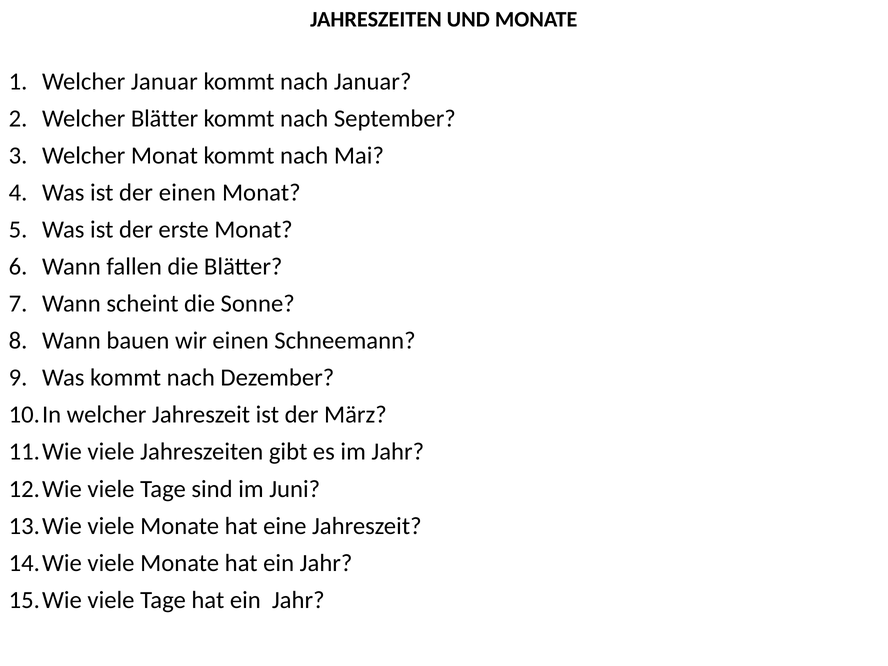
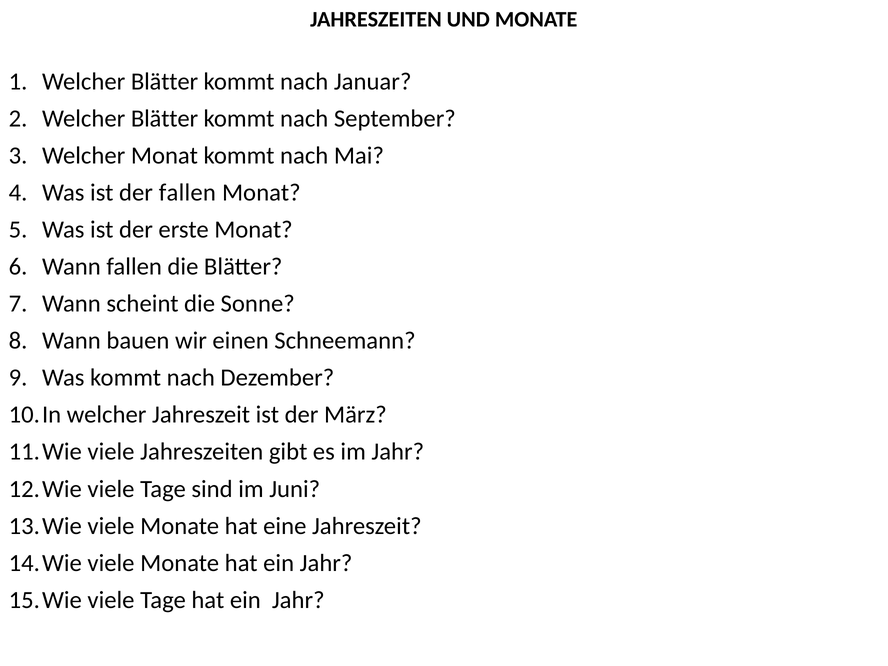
Januar: Januar -> Blätter (165, 82)
der einen: einen -> fallen (187, 193)
